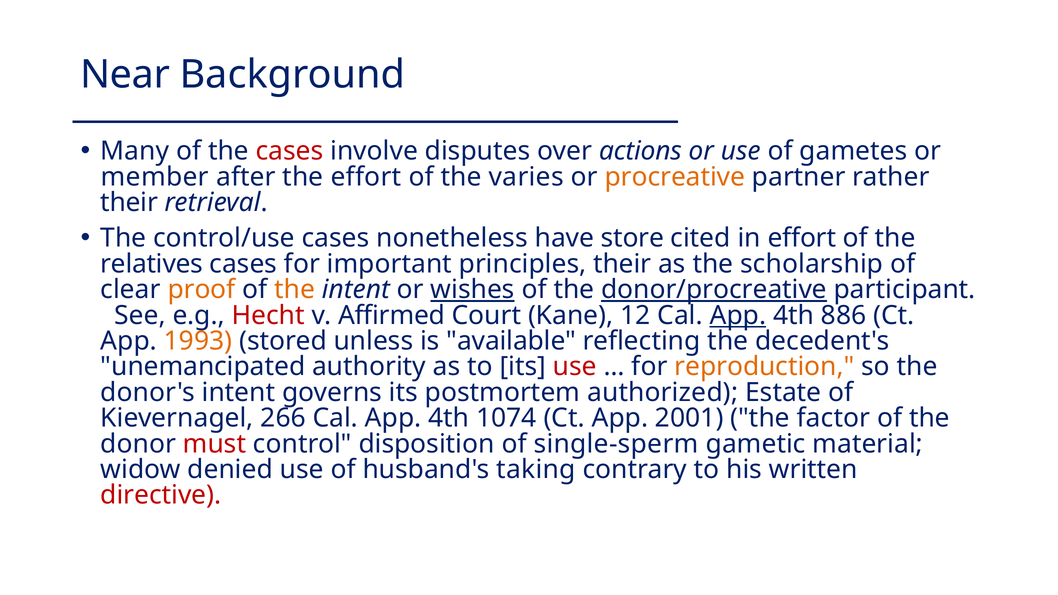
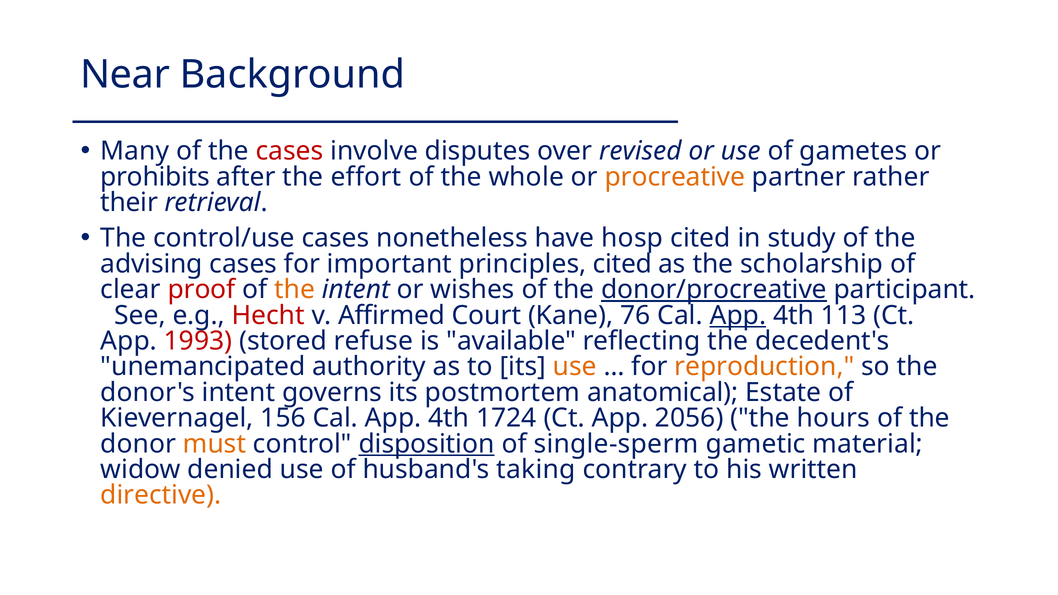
actions: actions -> revised (640, 151)
member: member -> prohibits (155, 177)
varies: varies -> whole (526, 177)
store: store -> hosp (632, 238)
in effort: effort -> study (802, 238)
relatives: relatives -> advising (152, 264)
principles their: their -> cited (622, 264)
proof colour: orange -> red (201, 290)
wishes underline: present -> none (473, 290)
12: 12 -> 76 (635, 315)
886: 886 -> 113 (844, 315)
1993 colour: orange -> red (198, 341)
unless: unless -> refuse (373, 341)
use colour: red -> orange (575, 367)
authorized: authorized -> anatomical (663, 393)
266: 266 -> 156 (283, 418)
1074: 1074 -> 1724 (506, 418)
2001: 2001 -> 2056 (689, 418)
factor: factor -> hours (833, 418)
must colour: red -> orange (215, 444)
disposition underline: none -> present (427, 444)
directive colour: red -> orange (161, 495)
